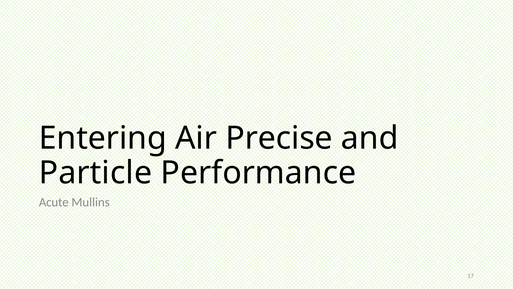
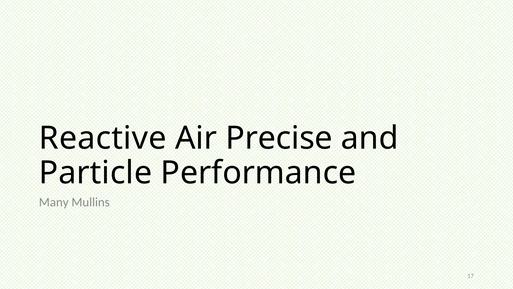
Entering: Entering -> Reactive (103, 138)
Acute: Acute -> Many (54, 202)
